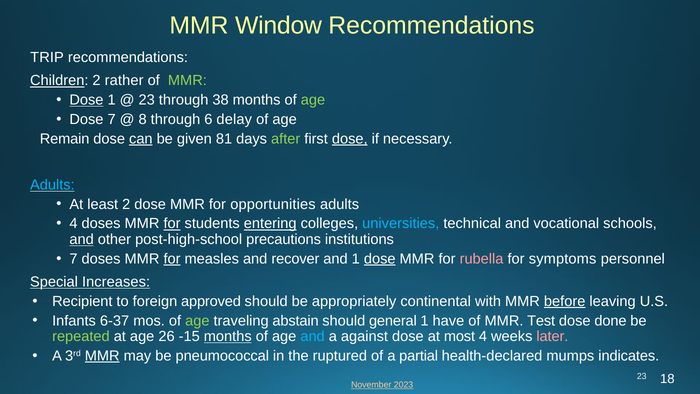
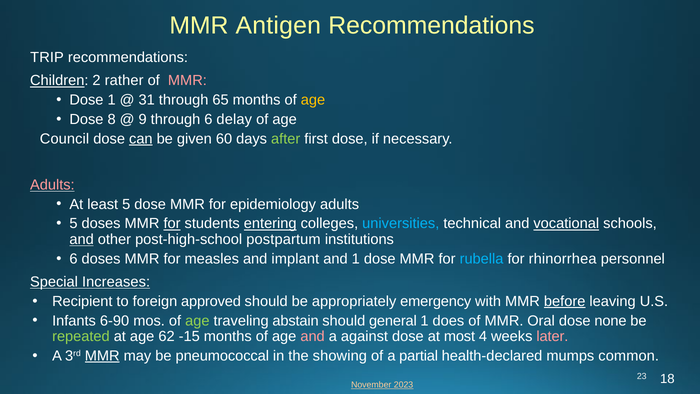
Window: Window -> Antigen (278, 26)
MMR colour: light green -> pink (187, 80)
Dose underline: present -> none (86, 100)
23: 23 -> 31 (147, 100)
38: 38 -> 65 (221, 100)
age colour: light green -> yellow (313, 100)
Dose 7: 7 -> 8 (112, 119)
8: 8 -> 9 (143, 119)
Remain: Remain -> Council (65, 139)
81: 81 -> 60 (224, 139)
dose underline: present -> none (350, 139)
Adults colour: light blue -> pink (52, 185)
least 2: 2 -> 5 (126, 204)
opportunities: opportunities -> epidemiology (273, 204)
4: 4 -> 5 (74, 224)
vocational underline: none -> present (566, 224)
precautions: precautions -> postpartum (283, 239)
7: 7 -> 6 (74, 259)
for underline: present -> none (172, 259)
recover: recover -> implant (295, 259)
dose underline: present -> none (380, 259)
rubella colour: pink -> light blue (482, 259)
symptoms: symptoms -> rhinorrhea (563, 259)
continental: continental -> emergency (436, 301)
6-37: 6-37 -> 6-90 (115, 320)
have: have -> does (448, 320)
Test: Test -> Oral (541, 320)
done: done -> none (611, 320)
26: 26 -> 62 (167, 336)
months underline: present -> none (228, 336)
and colour: light blue -> pink (313, 336)
ruptured: ruptured -> showing (340, 356)
indicates: indicates -> common (629, 356)
